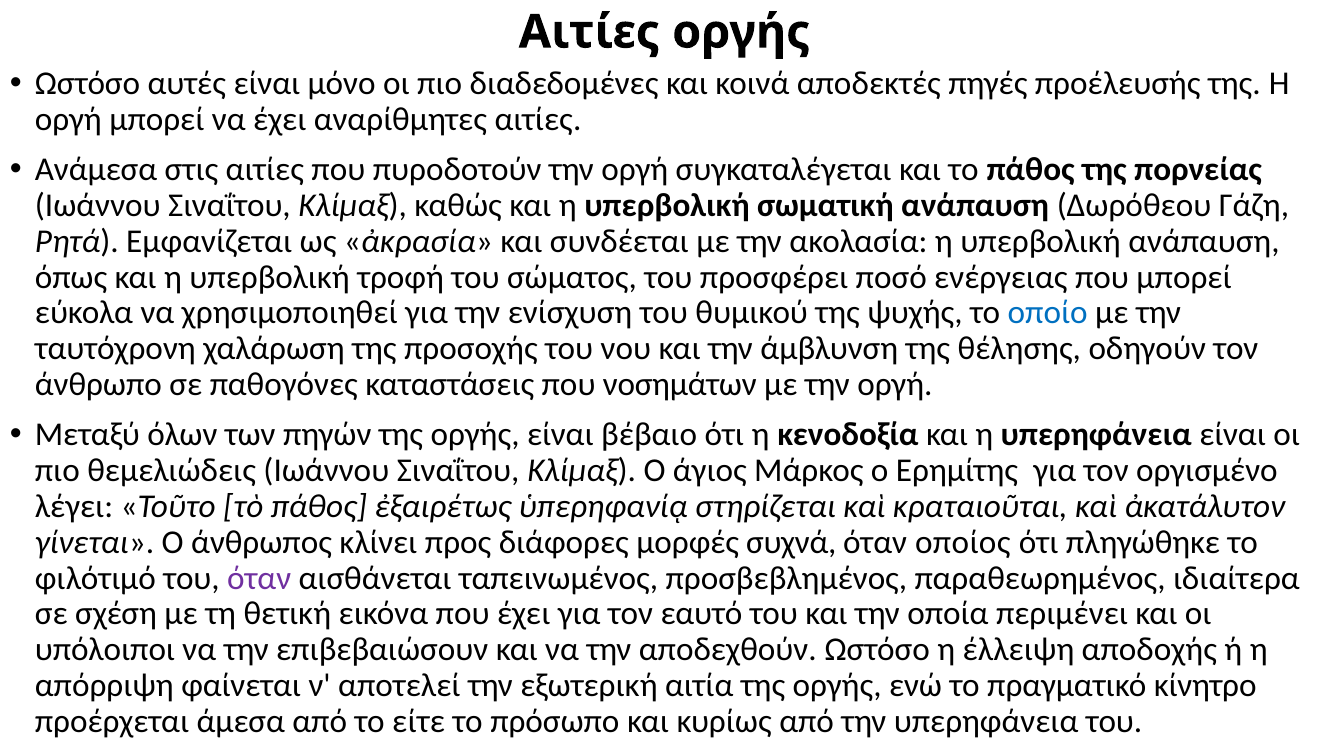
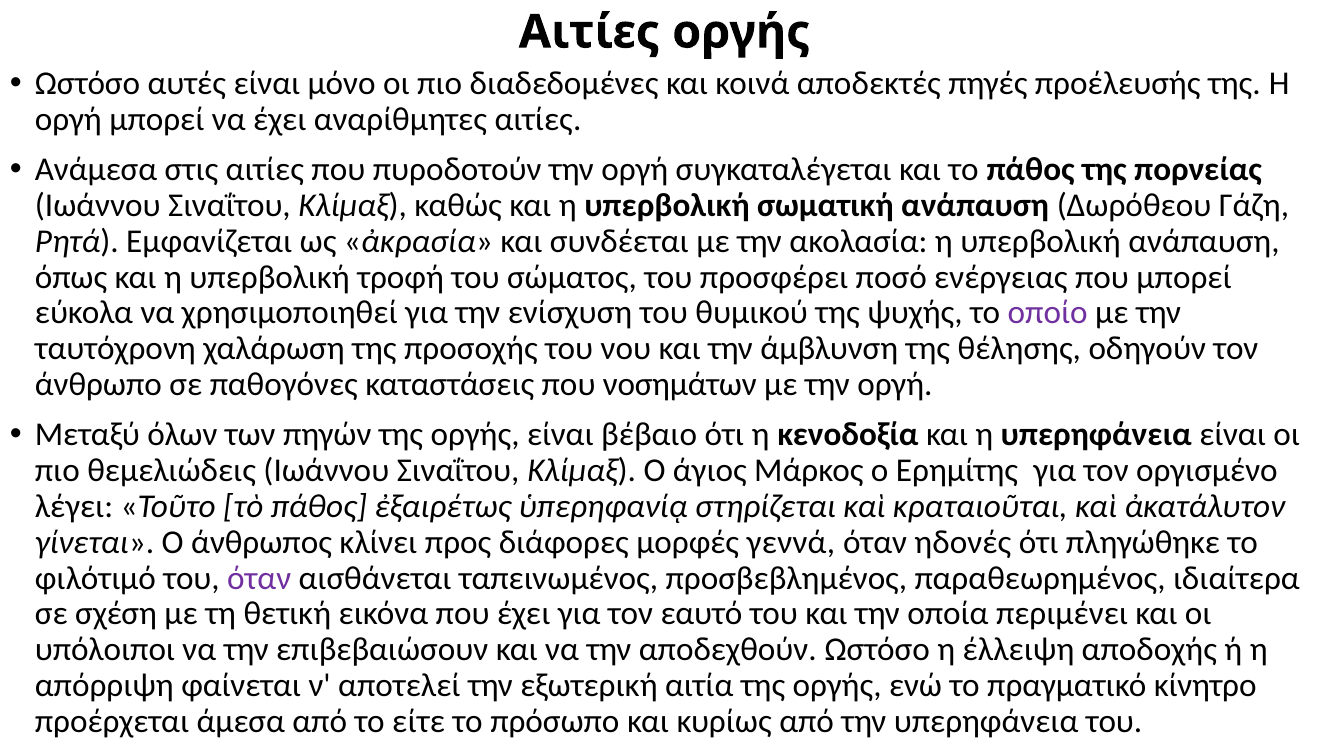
οποίο colour: blue -> purple (1048, 313)
συχνά: συχνά -> γεννά (791, 542)
οποίος: οποίος -> ηδονές (963, 542)
